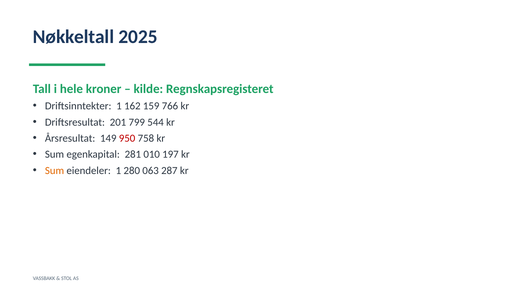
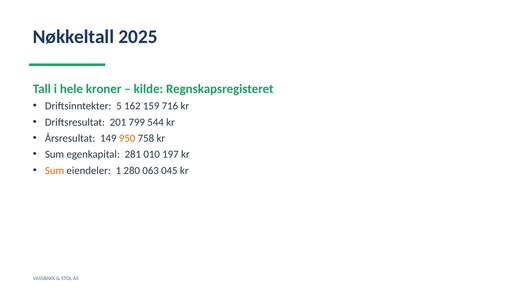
Driftsinntekter 1: 1 -> 5 (119, 106)
766: 766 -> 716 (170, 106)
950 colour: red -> orange (127, 138)
287: 287 -> 045 (169, 171)
